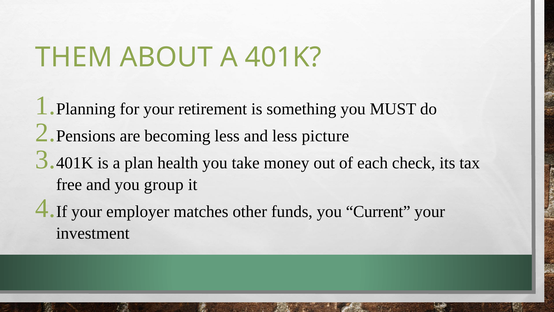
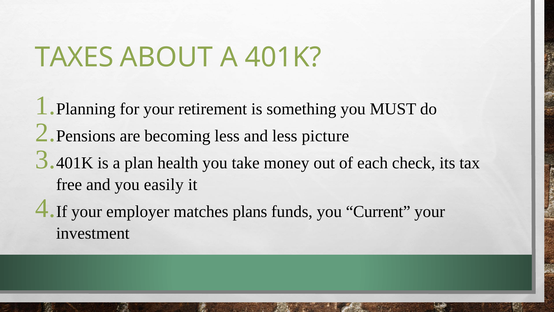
THEM: THEM -> TAXES (74, 57)
group: group -> easily (164, 184)
other: other -> plans (250, 211)
